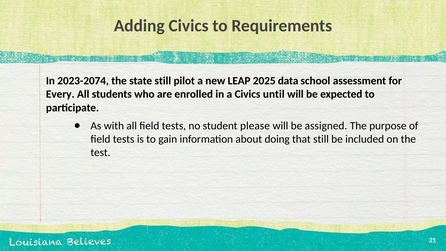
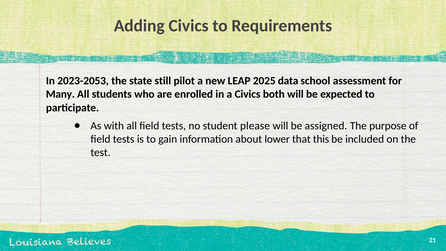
2023-2074: 2023-2074 -> 2023-2053 (83, 81)
Every: Every -> Many (60, 94)
until: until -> both (274, 94)
doing: doing -> lower (277, 139)
that still: still -> this (321, 139)
